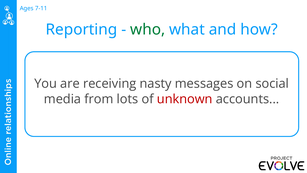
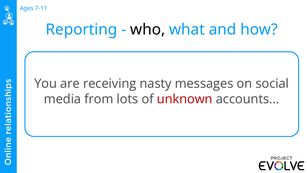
who colour: green -> black (148, 29)
